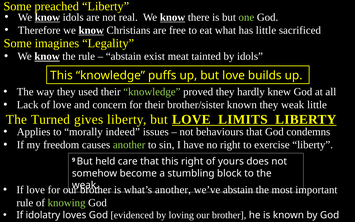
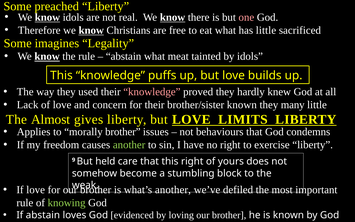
one colour: light green -> pink (246, 17)
abstain exist: exist -> what (155, 56)
knowledge colour: light green -> pink (152, 92)
they weak: weak -> many (293, 105)
Turned: Turned -> Almost (51, 119)
morally indeed: indeed -> brother (123, 132)
we’ve abstain: abstain -> defiled (238, 190)
If idolatry: idolatry -> abstain (43, 215)
